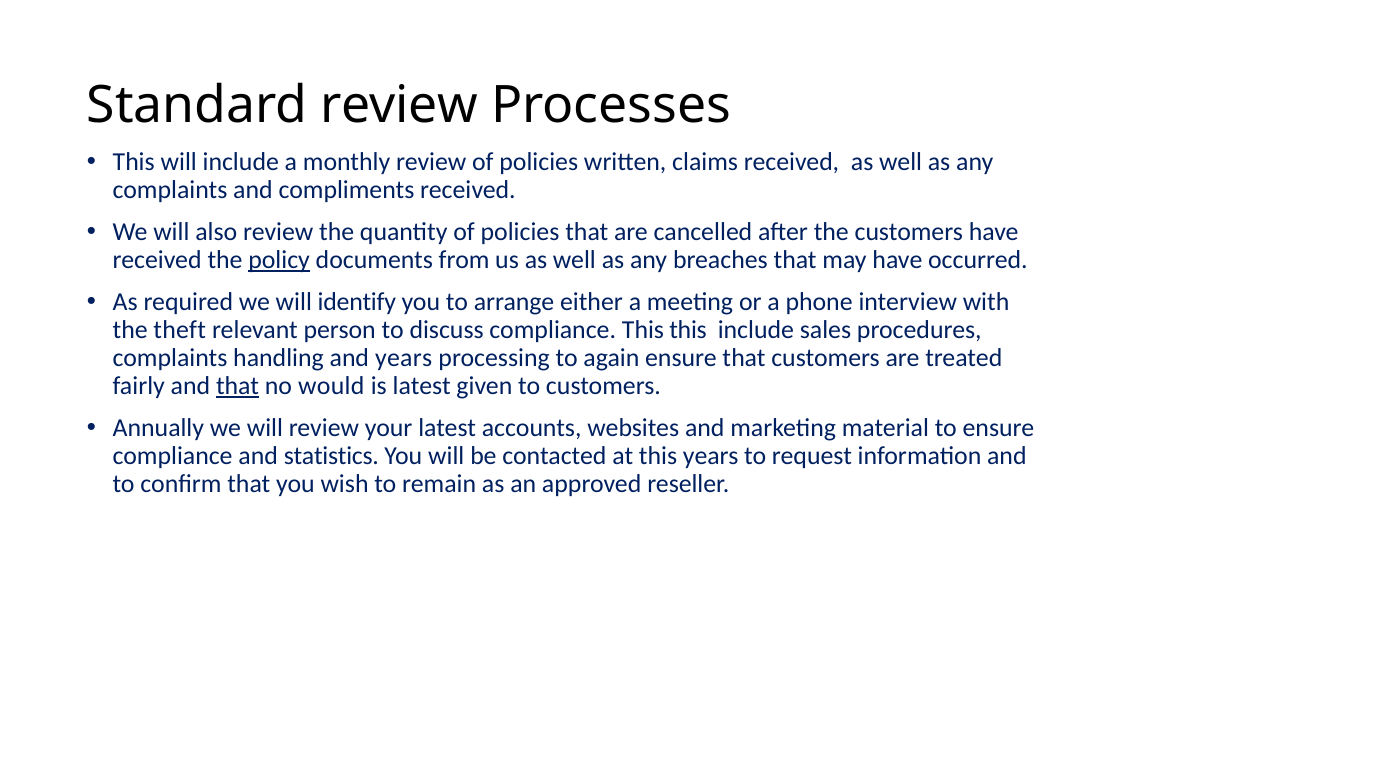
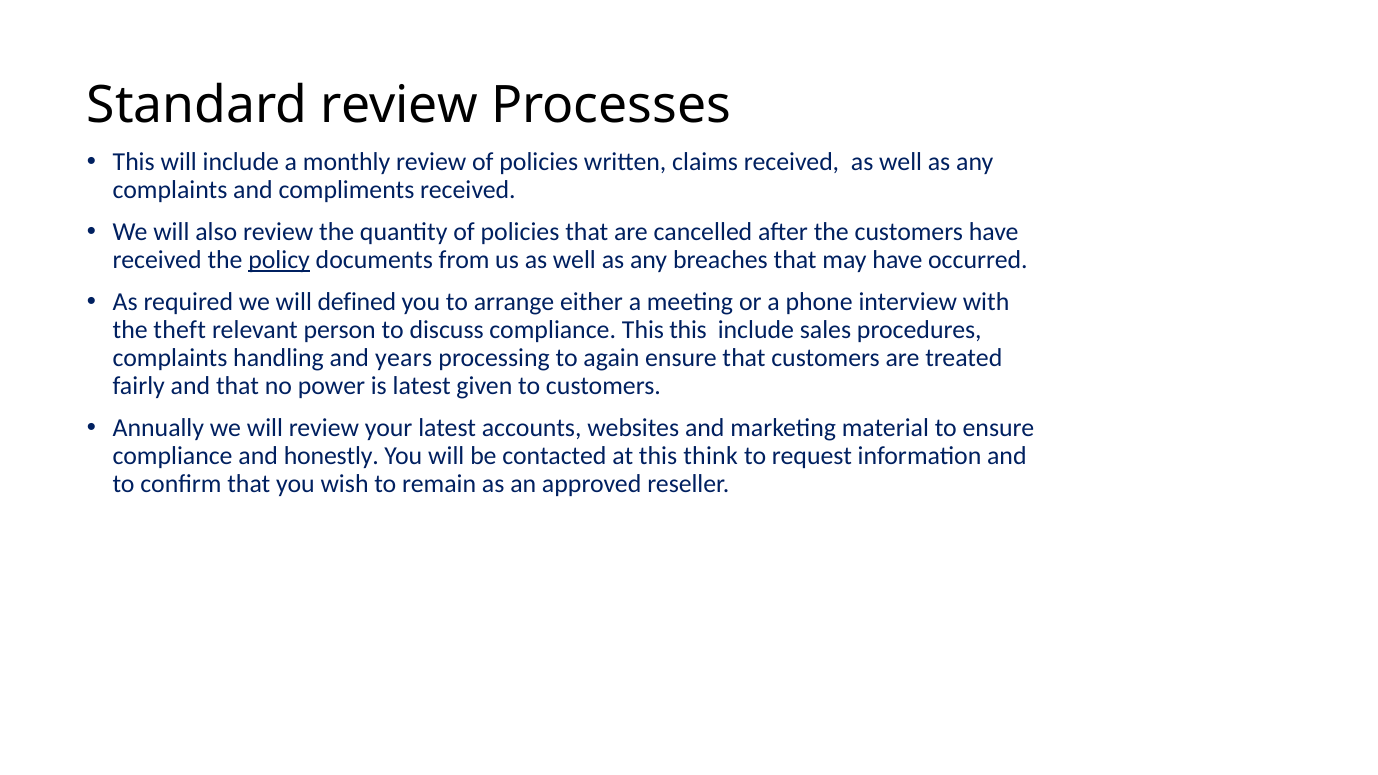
identify: identify -> defined (357, 302)
that underline: present -> none (238, 386)
would: would -> power (331, 386)
statistics: statistics -> honestly (331, 456)
this years: years -> think (711, 456)
